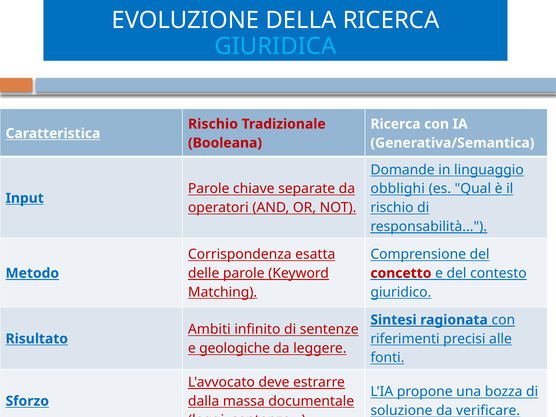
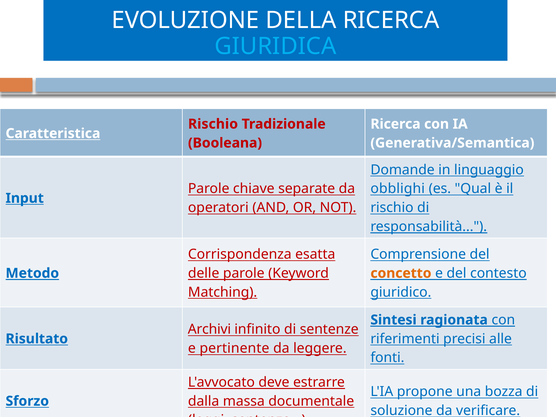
concetto colour: red -> orange (401, 273)
Ambiti: Ambiti -> Archivi (209, 329)
geologiche: geologiche -> pertinente (234, 348)
